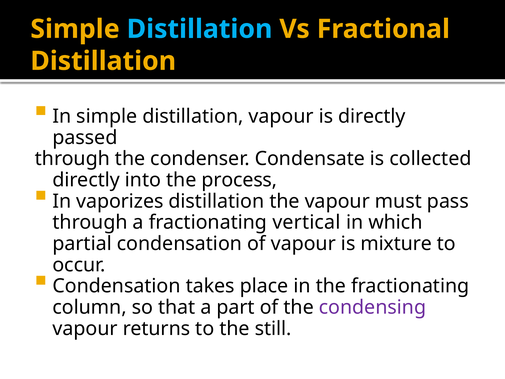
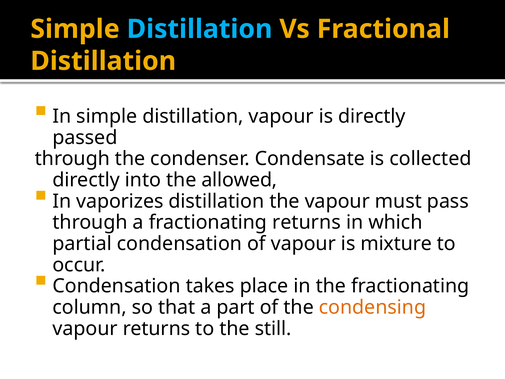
process: process -> allowed (239, 180)
fractionating vertical: vertical -> returns (306, 222)
condensing colour: purple -> orange (372, 307)
